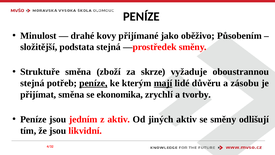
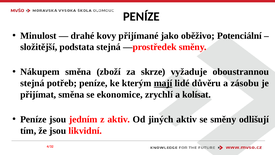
Působením: Působením -> Potenciální (239, 36)
Struktuře: Struktuře -> Nákupem (40, 72)
peníze underline: present -> none (93, 83)
ekonomika: ekonomika -> ekonomice (120, 94)
tvorby: tvorby -> kolísat (197, 94)
